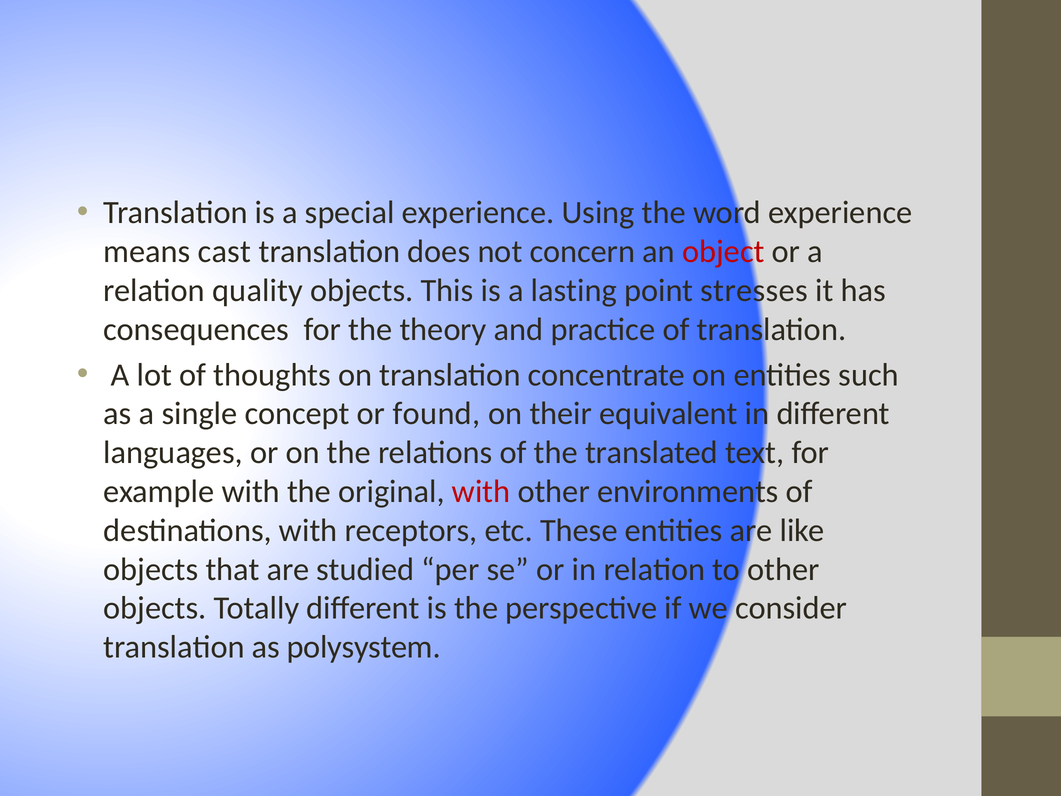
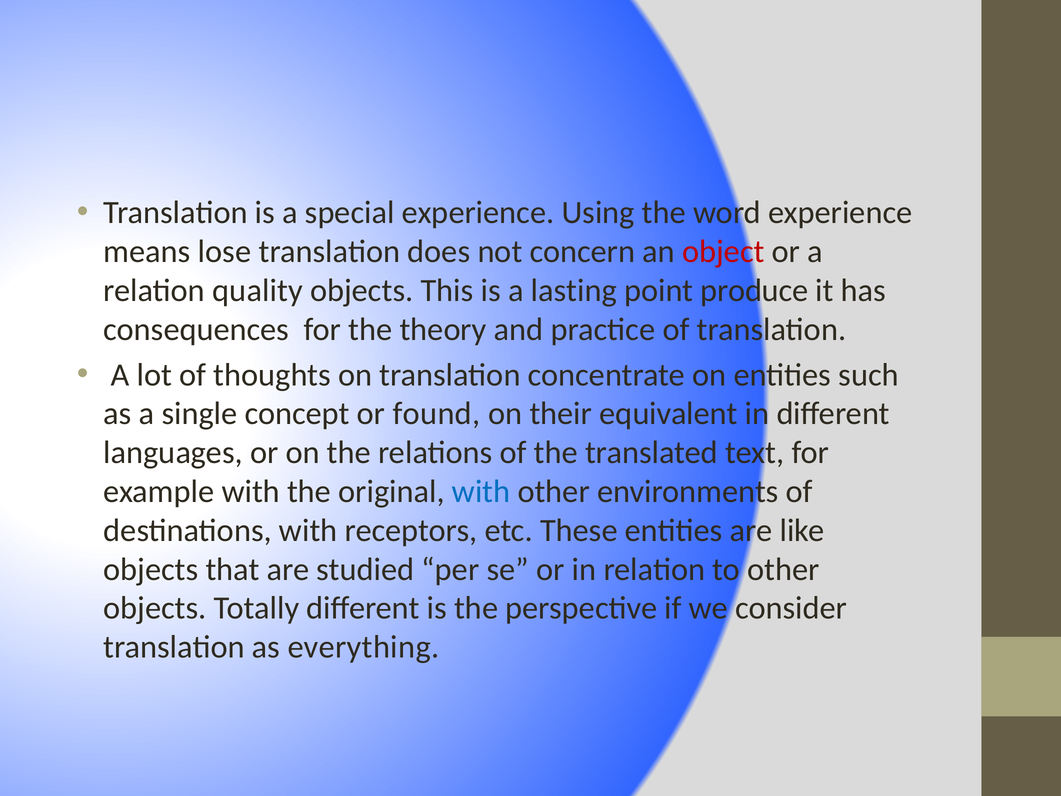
cast: cast -> lose (225, 252)
stresses: stresses -> produce (754, 290)
with colour: red -> blue (481, 491)
polysystem: polysystem -> everything (363, 647)
